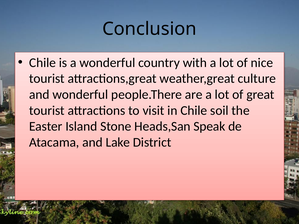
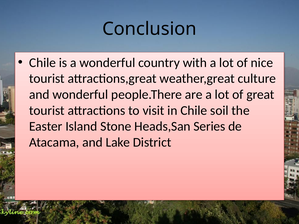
Speak: Speak -> Series (209, 127)
